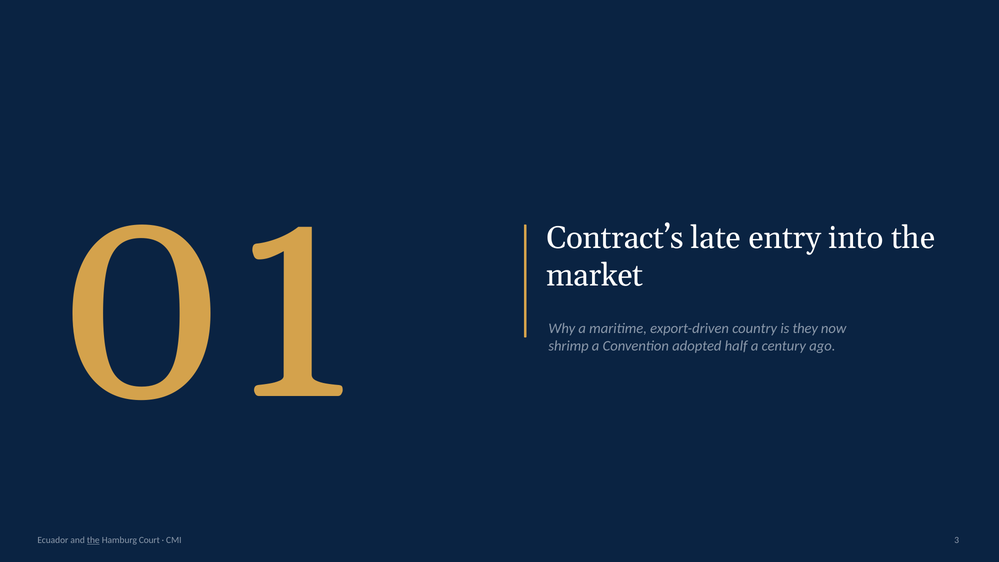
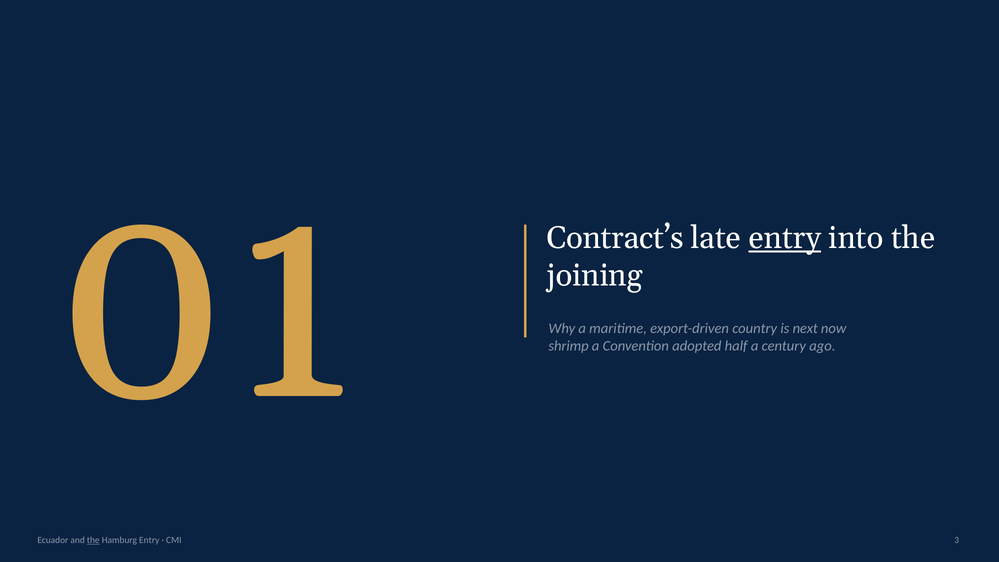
entry underline: none -> present (785, 238)
market: market -> joining (595, 276)
they: they -> next (805, 328)
Hamburg Court: Court -> Entry (149, 540)
